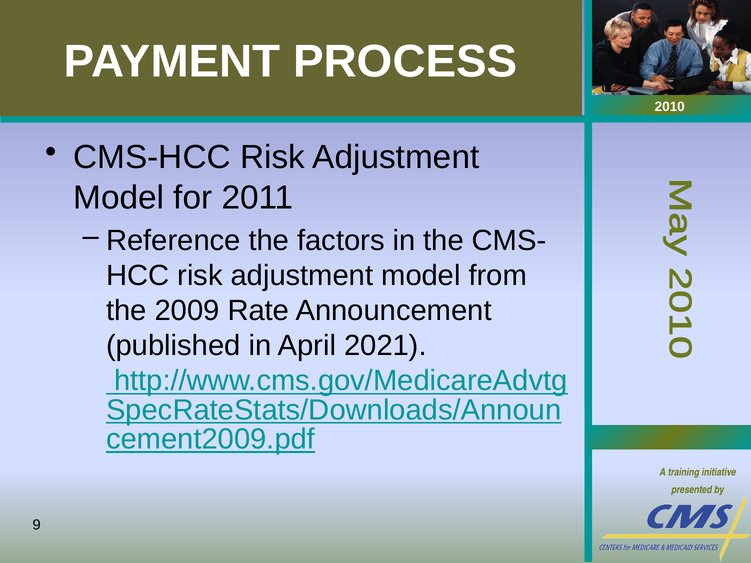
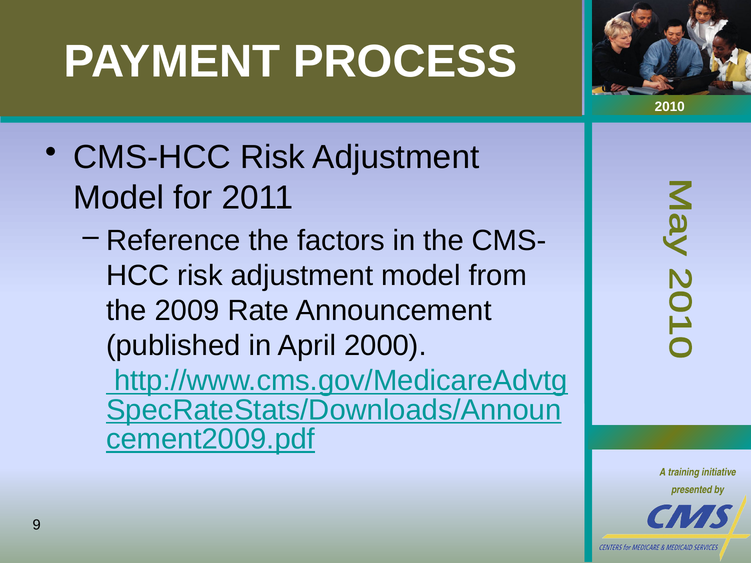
2021: 2021 -> 2000 (385, 346)
